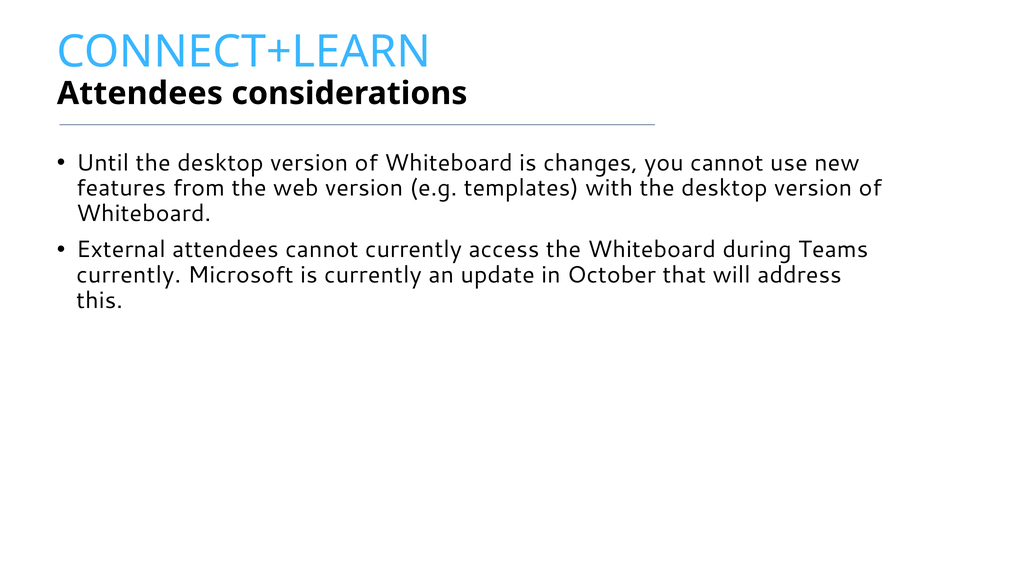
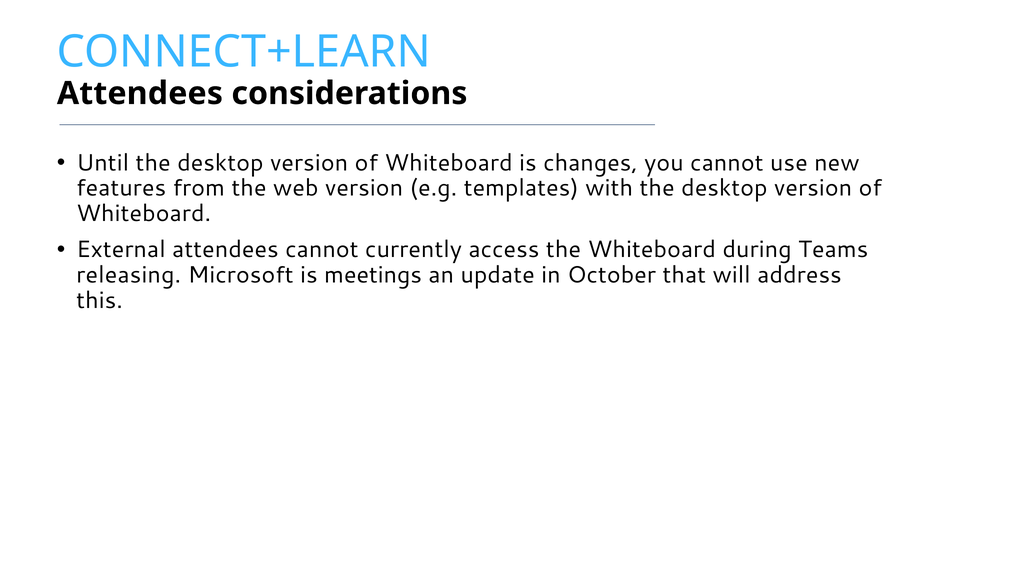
currently: currently -> releasing (129, 275)
is currently: currently -> meetings (373, 275)
